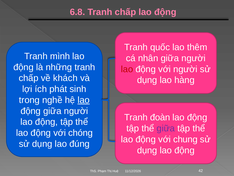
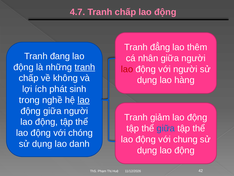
6.8: 6.8 -> 4.7 (78, 12)
quốc: quốc -> đẳng (160, 47)
mình: mình -> đang (60, 56)
tranh underline: none -> present (85, 67)
khách: khách -> không (65, 78)
đoàn: đoàn -> giảm (160, 117)
giữa colour: purple -> blue (166, 128)
đúng: đúng -> danh (80, 143)
